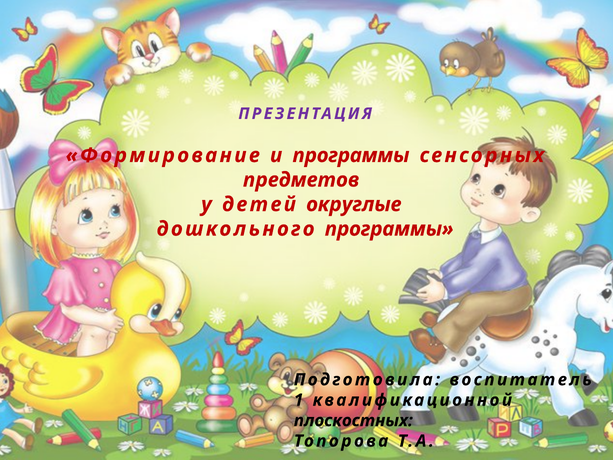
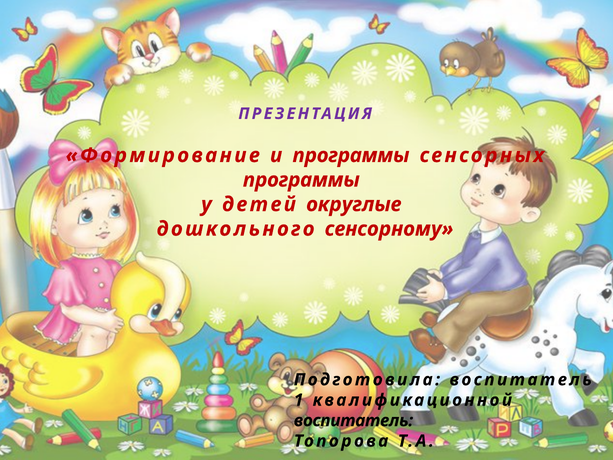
предметов: предметов -> программы (301, 180)
дошкольного программы: программы -> сенсорному (389, 229)
плоскостных: плоскостных -> воспитатель (354, 420)
